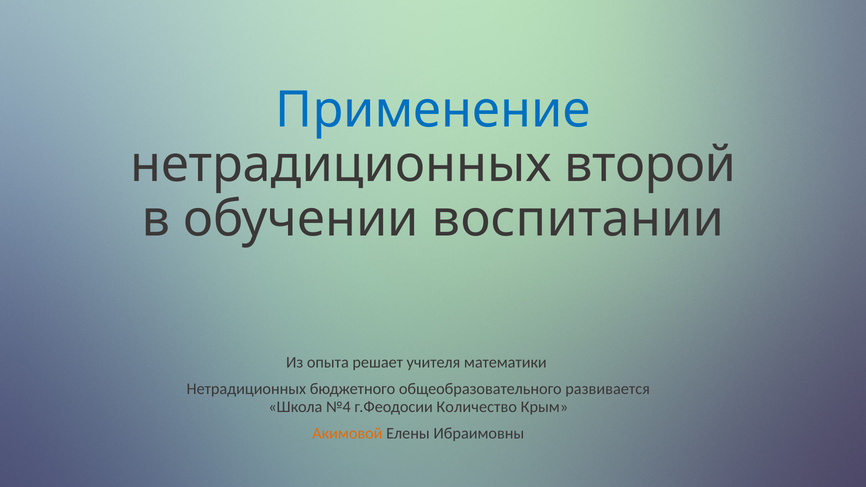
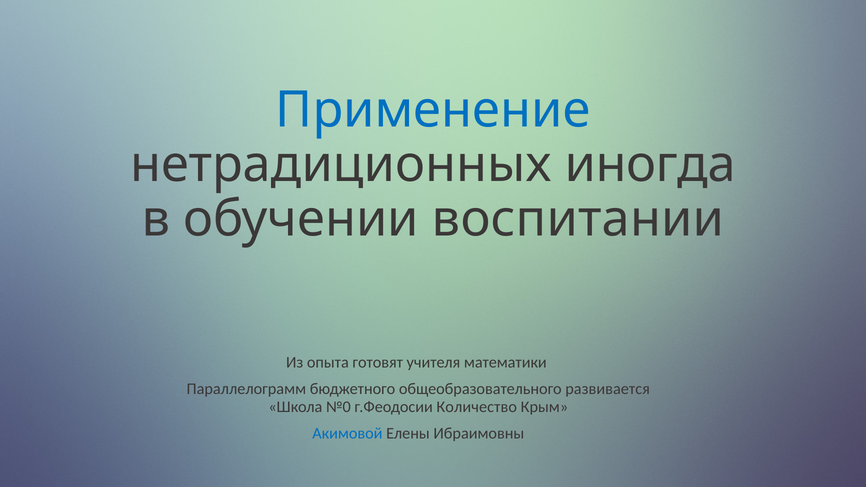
второй: второй -> иногда (650, 164)
решает: решает -> готовят (378, 363)
Нетрадиционных: Нетрадиционных -> Параллелограмм (246, 389)
№4: №4 -> №0 (338, 407)
Акимовой colour: orange -> blue (347, 433)
